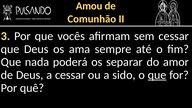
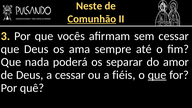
Amou: Amou -> Neste (89, 6)
Comunhão underline: none -> present (92, 19)
sido: sido -> fiéis (124, 75)
